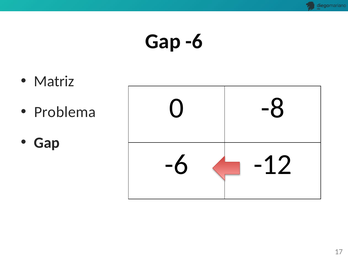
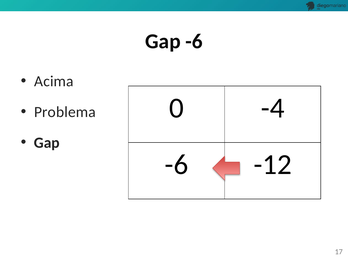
Matriz: Matriz -> Acima (54, 81)
-8: -8 -> -4 (273, 108)
